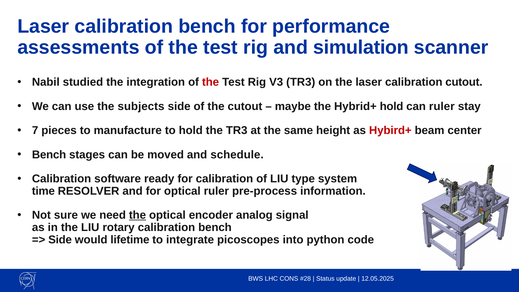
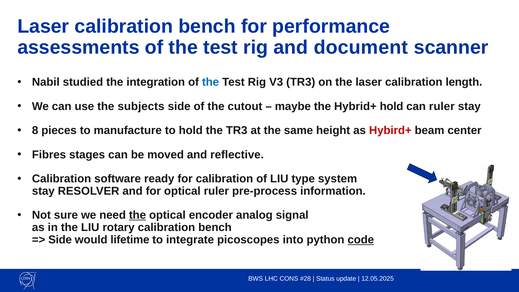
simulation: simulation -> document (361, 47)
the colour: red -> blue (211, 82)
calibration cutout: cutout -> length (464, 82)
7: 7 -> 8 (35, 130)
Bench: Bench -> Fibres (49, 155)
schedule: schedule -> reflective (237, 155)
time: time -> stay (43, 191)
code underline: none -> present (361, 240)
